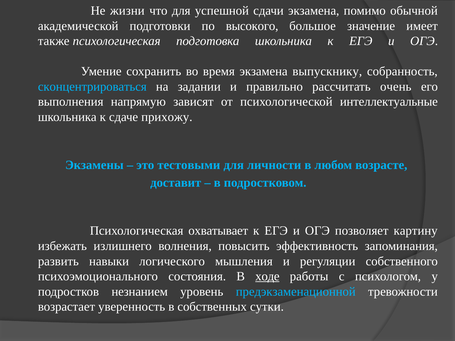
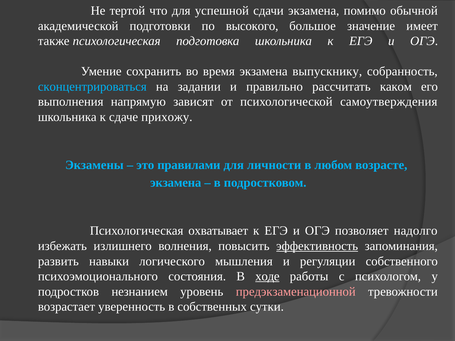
жизни: жизни -> тертой (127, 11)
очень: очень -> каком (396, 87)
интеллектуальные: интеллектуальные -> самоутверждения (389, 102)
тестовыми: тестовыми -> правилами (189, 165)
доставит: доставит -> экзамена (176, 183)
картину: картину -> надолго (416, 231)
эффективность underline: none -> present (317, 246)
предэкзаменационной colour: light blue -> pink (296, 292)
